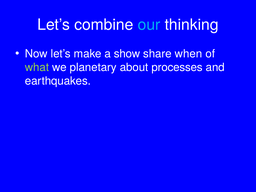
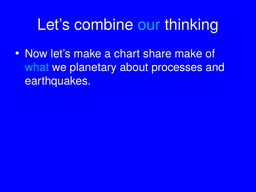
show: show -> chart (127, 54)
share when: when -> make (189, 54)
what colour: light green -> light blue (37, 67)
